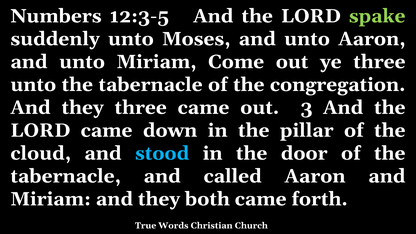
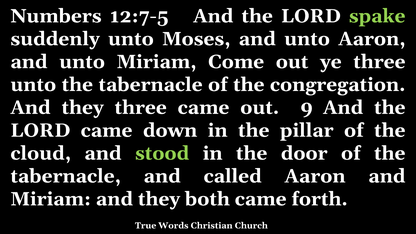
12:3-5: 12:3-5 -> 12:7-5 (139, 16)
3: 3 -> 9 (307, 108)
stood colour: light blue -> light green (162, 153)
